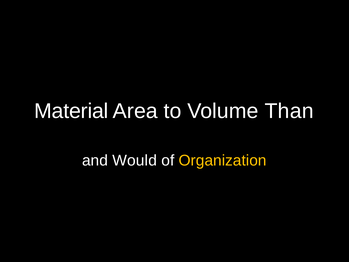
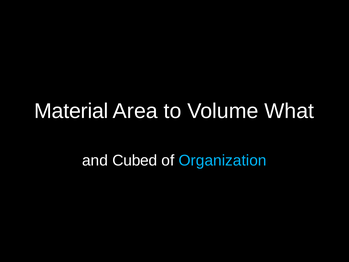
Than: Than -> What (289, 111)
Would: Would -> Cubed (135, 160)
Organization colour: yellow -> light blue (223, 160)
